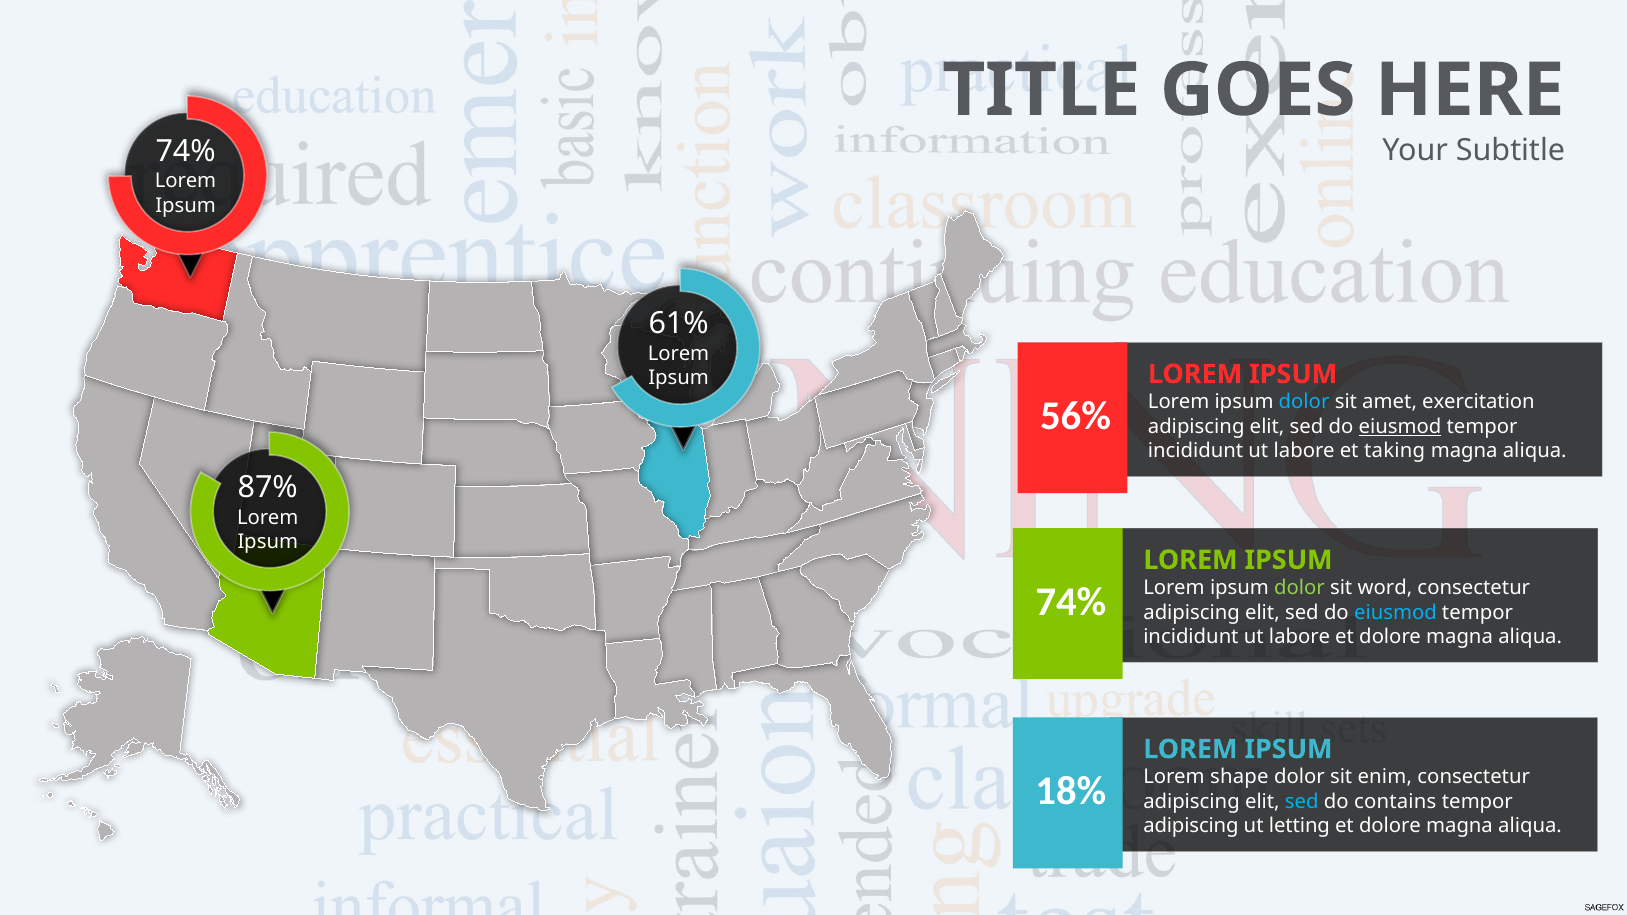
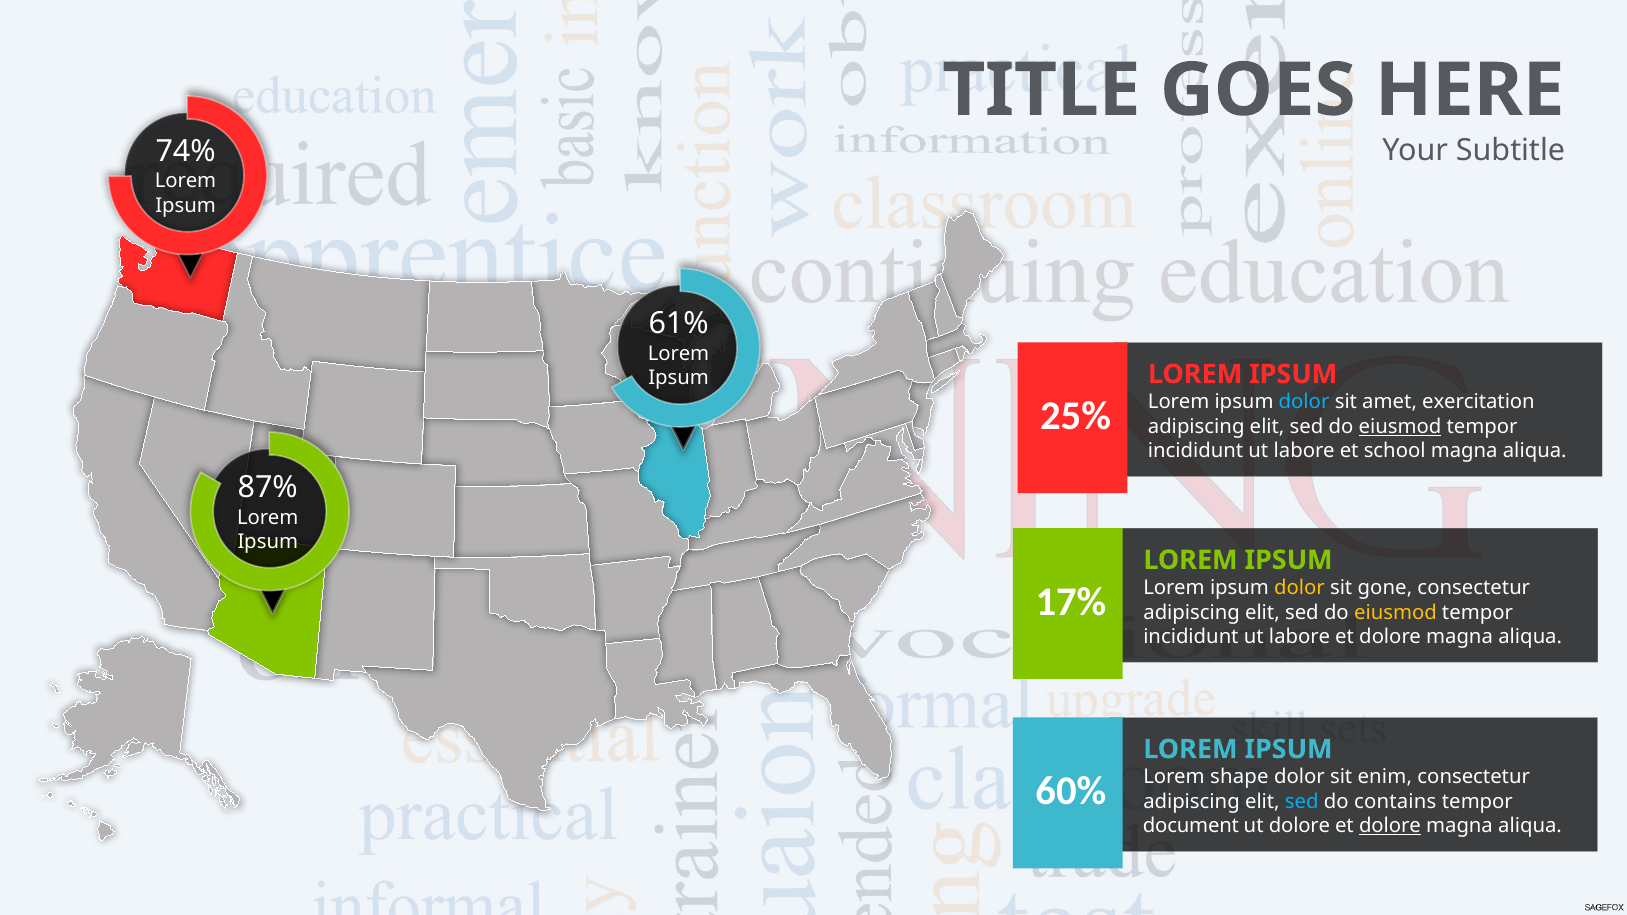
56%: 56% -> 25% (1076, 417)
taking: taking -> school (1395, 451)
dolor colour: light green -> yellow (1299, 588)
word: word -> gone (1385, 588)
74%: 74% -> 17% (1071, 602)
eiusmod colour: light blue -> yellow (1395, 612)
18%: 18% -> 60% (1071, 792)
adipiscing: adipiscing -> document (1191, 826)
ut letting: letting -> dolore (1299, 826)
dolore underline: none -> present (1390, 826)
